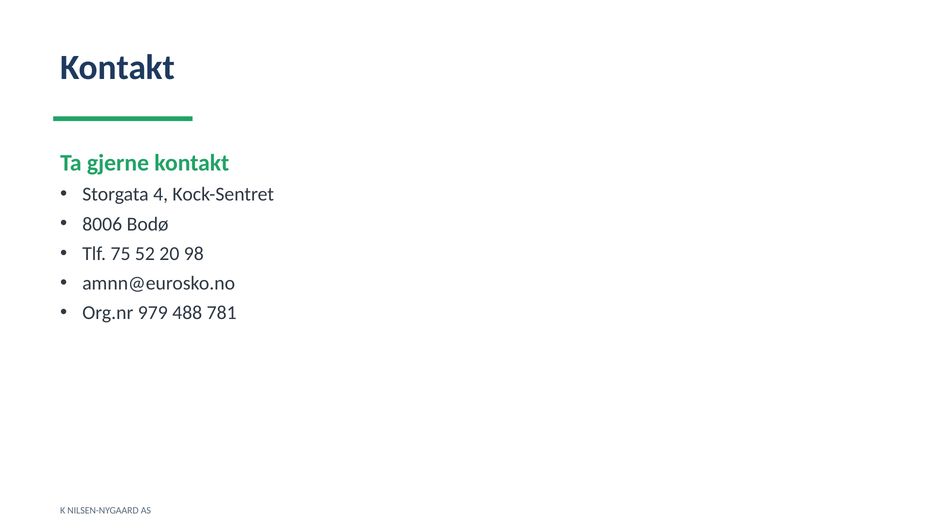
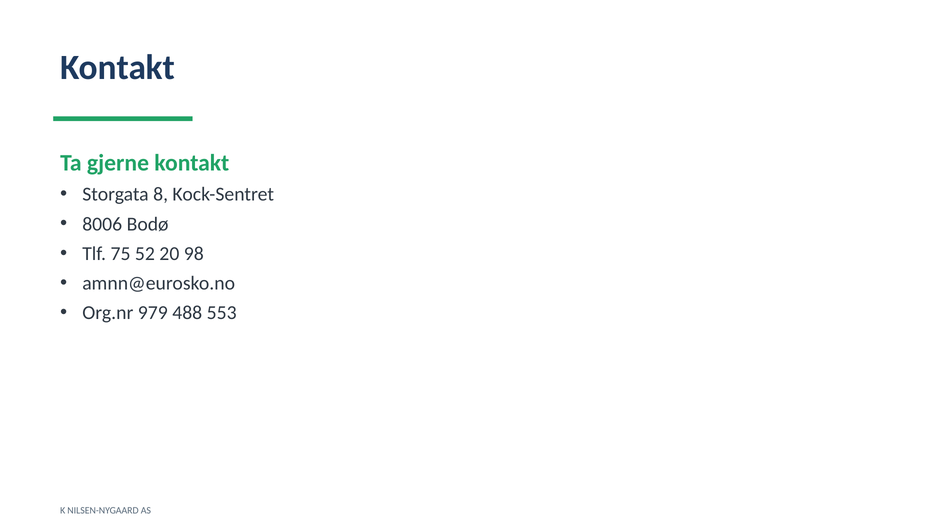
4: 4 -> 8 (161, 194)
781: 781 -> 553 (222, 313)
